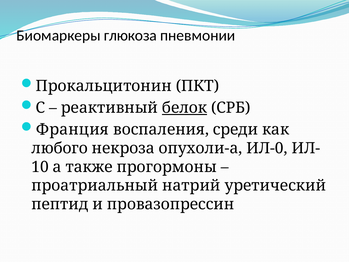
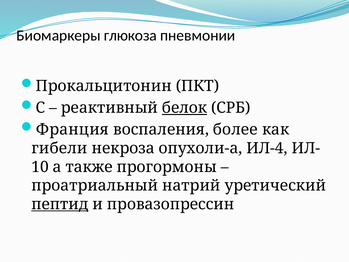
среди: среди -> более (235, 129)
любого: любого -> гибели (59, 148)
ИЛ-0: ИЛ-0 -> ИЛ-4 (267, 148)
пептид underline: none -> present (60, 204)
